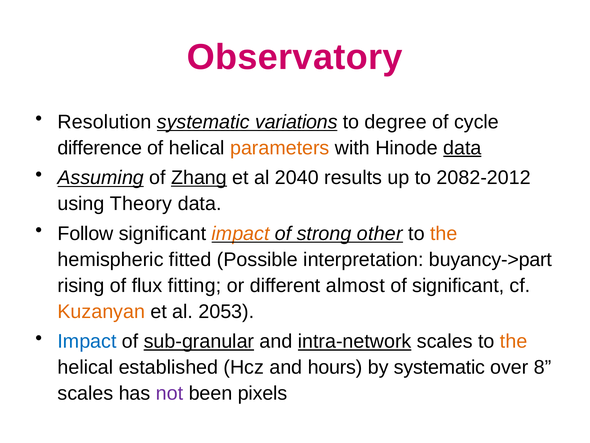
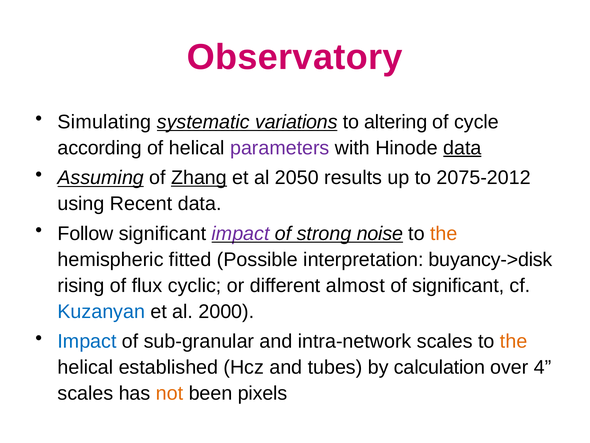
Resolution: Resolution -> Simulating (104, 122)
degree: degree -> altering (396, 122)
difference: difference -> according (100, 148)
parameters colour: orange -> purple (280, 148)
2040: 2040 -> 2050 (297, 178)
2082-2012: 2082-2012 -> 2075-2012 (484, 178)
Theory: Theory -> Recent (141, 203)
impact colour: orange -> purple (241, 233)
other: other -> noise (380, 233)
buyancy->part: buyancy->part -> buyancy->disk (491, 259)
fitting: fitting -> cyclic (195, 285)
Kuzanyan colour: orange -> blue (101, 311)
2053: 2053 -> 2000 (226, 311)
sub-granular underline: present -> none (199, 341)
intra-network underline: present -> none (355, 341)
hours: hours -> tubes (335, 367)
by systematic: systematic -> calculation (439, 367)
8: 8 -> 4 (543, 367)
not colour: purple -> orange (170, 393)
